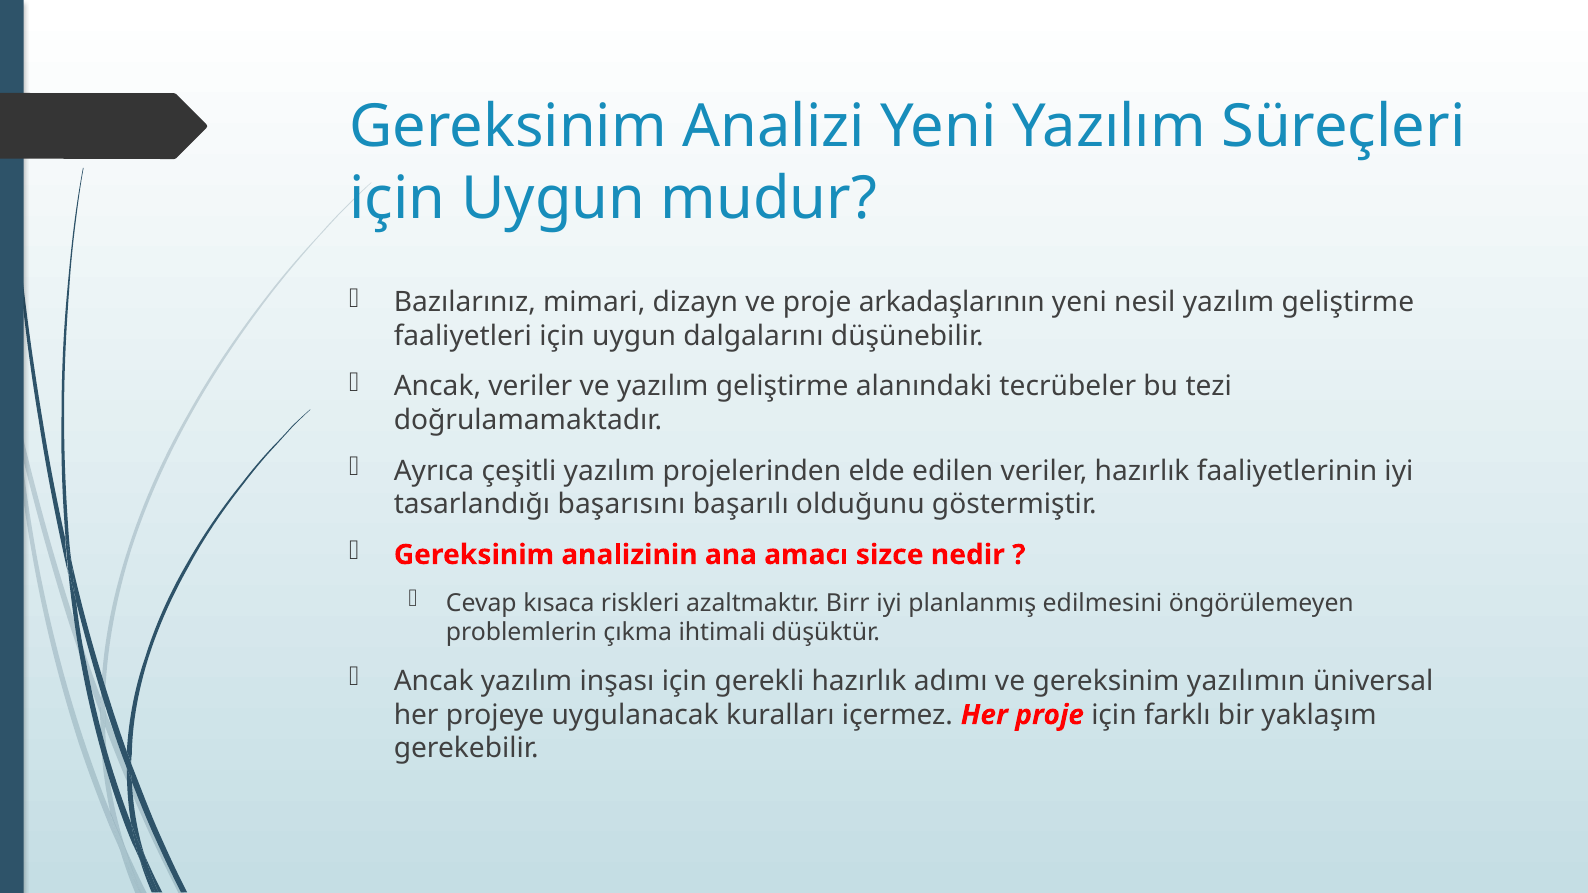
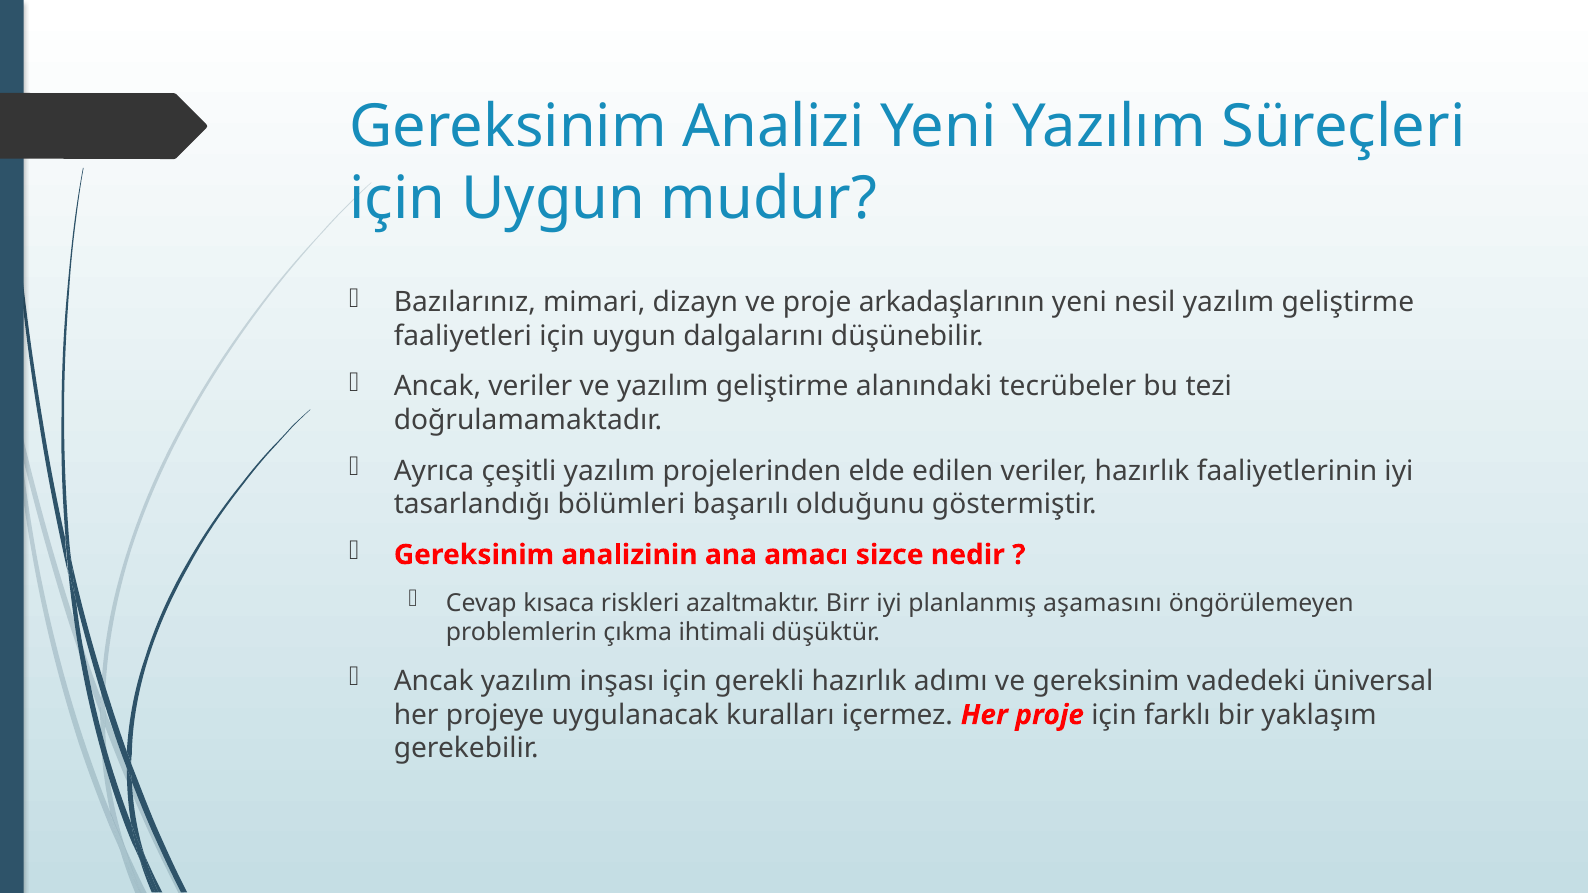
başarısını: başarısını -> bölümleri (622, 505)
edilmesini: edilmesini -> aşamasını (1102, 603)
yazılımın: yazılımın -> vadedeki (1246, 681)
